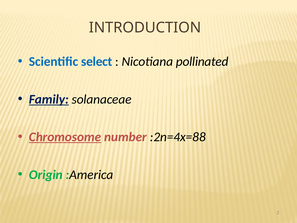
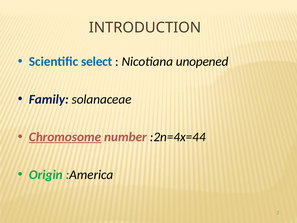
pollinated: pollinated -> unopened (202, 61)
Family underline: present -> none (49, 99)
:2n=4x=88: :2n=4x=88 -> :2n=4x=44 (178, 137)
